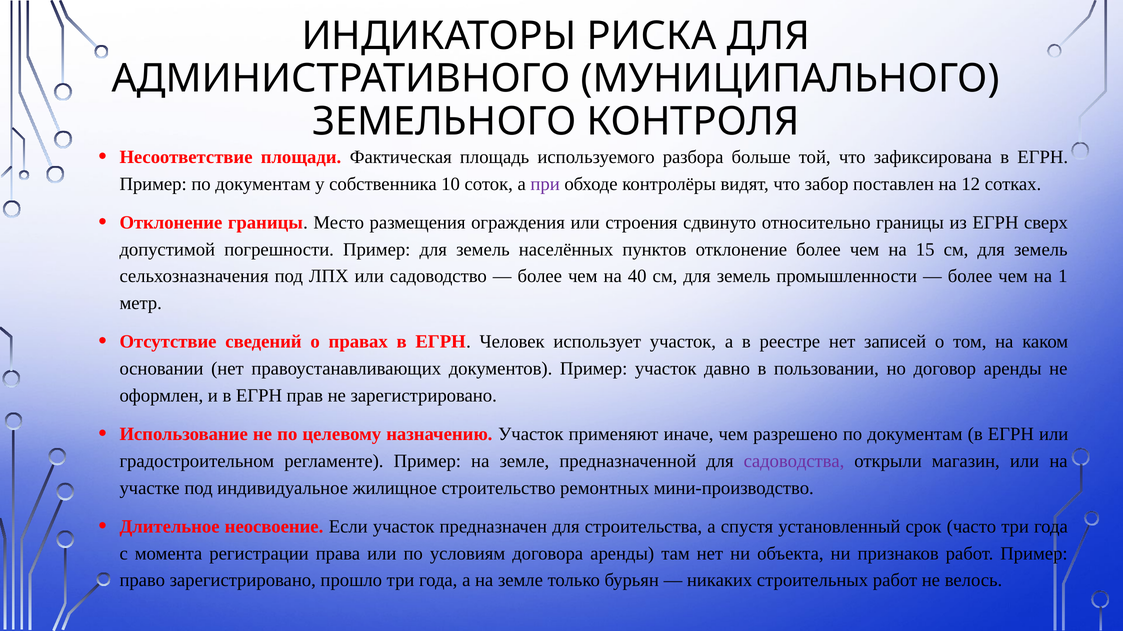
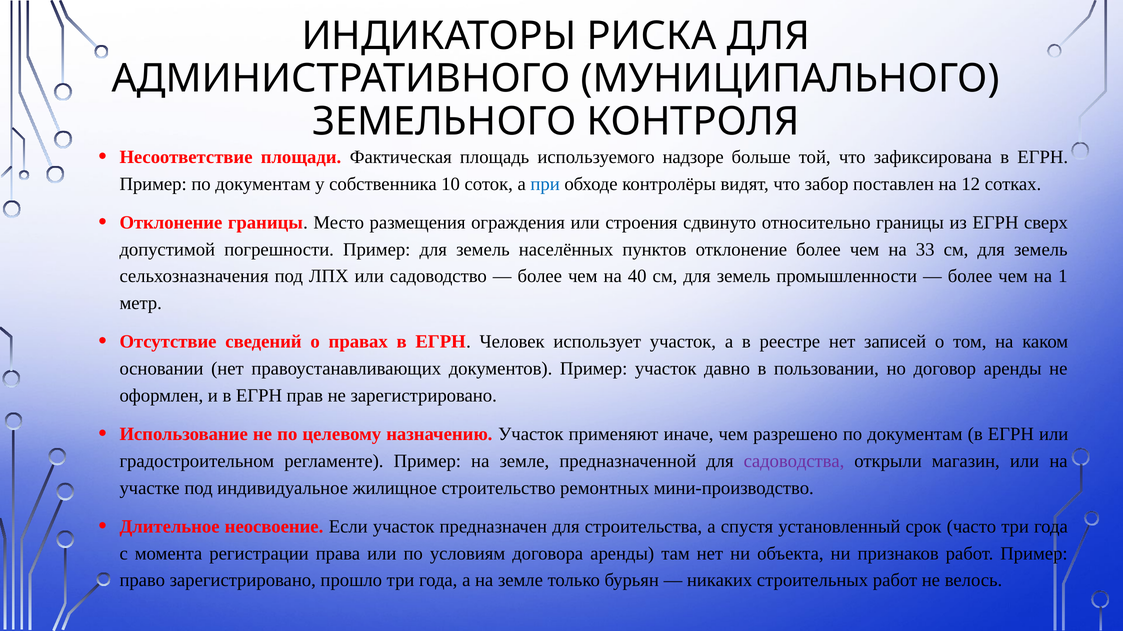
разбора: разбора -> надзоре (693, 157)
при colour: purple -> blue (545, 184)
15: 15 -> 33 (925, 250)
